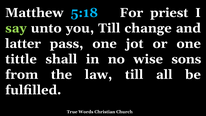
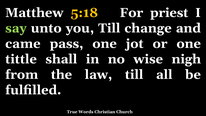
5:18 colour: light blue -> yellow (84, 13)
latter: latter -> came (23, 44)
sons: sons -> nigh (186, 59)
